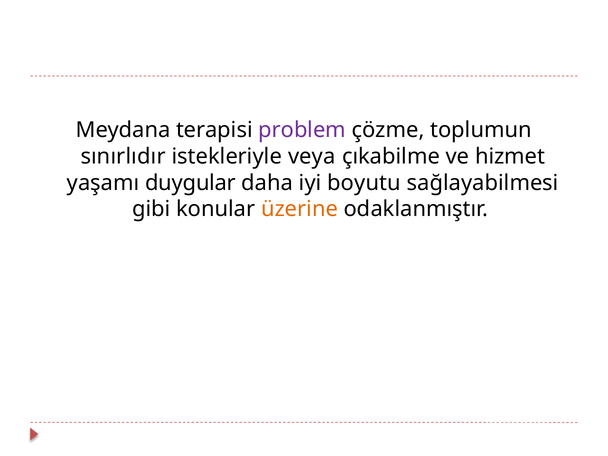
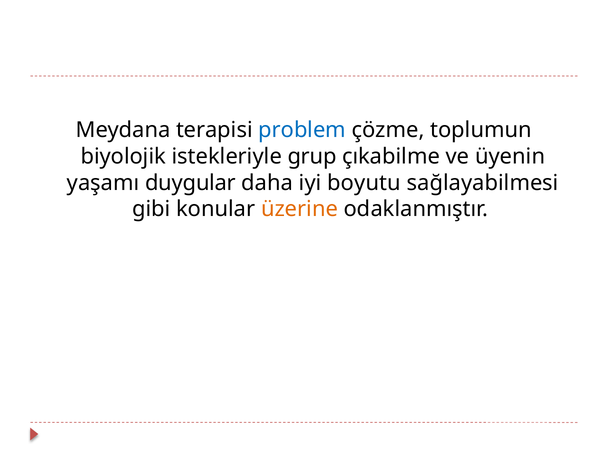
problem colour: purple -> blue (302, 130)
sınırlıdır: sınırlıdır -> biyolojik (123, 157)
veya: veya -> grup (312, 157)
hizmet: hizmet -> üyenin (510, 157)
